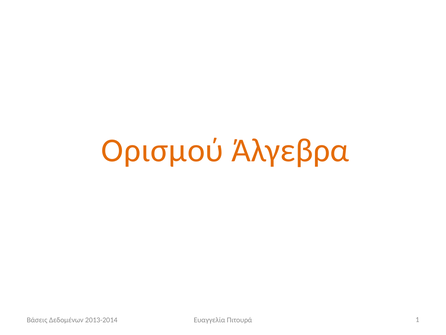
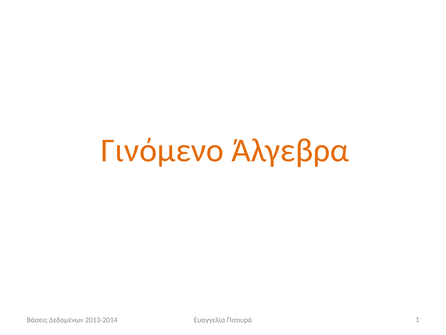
Ορισμού: Ορισμού -> Γινόμενο (162, 150)
